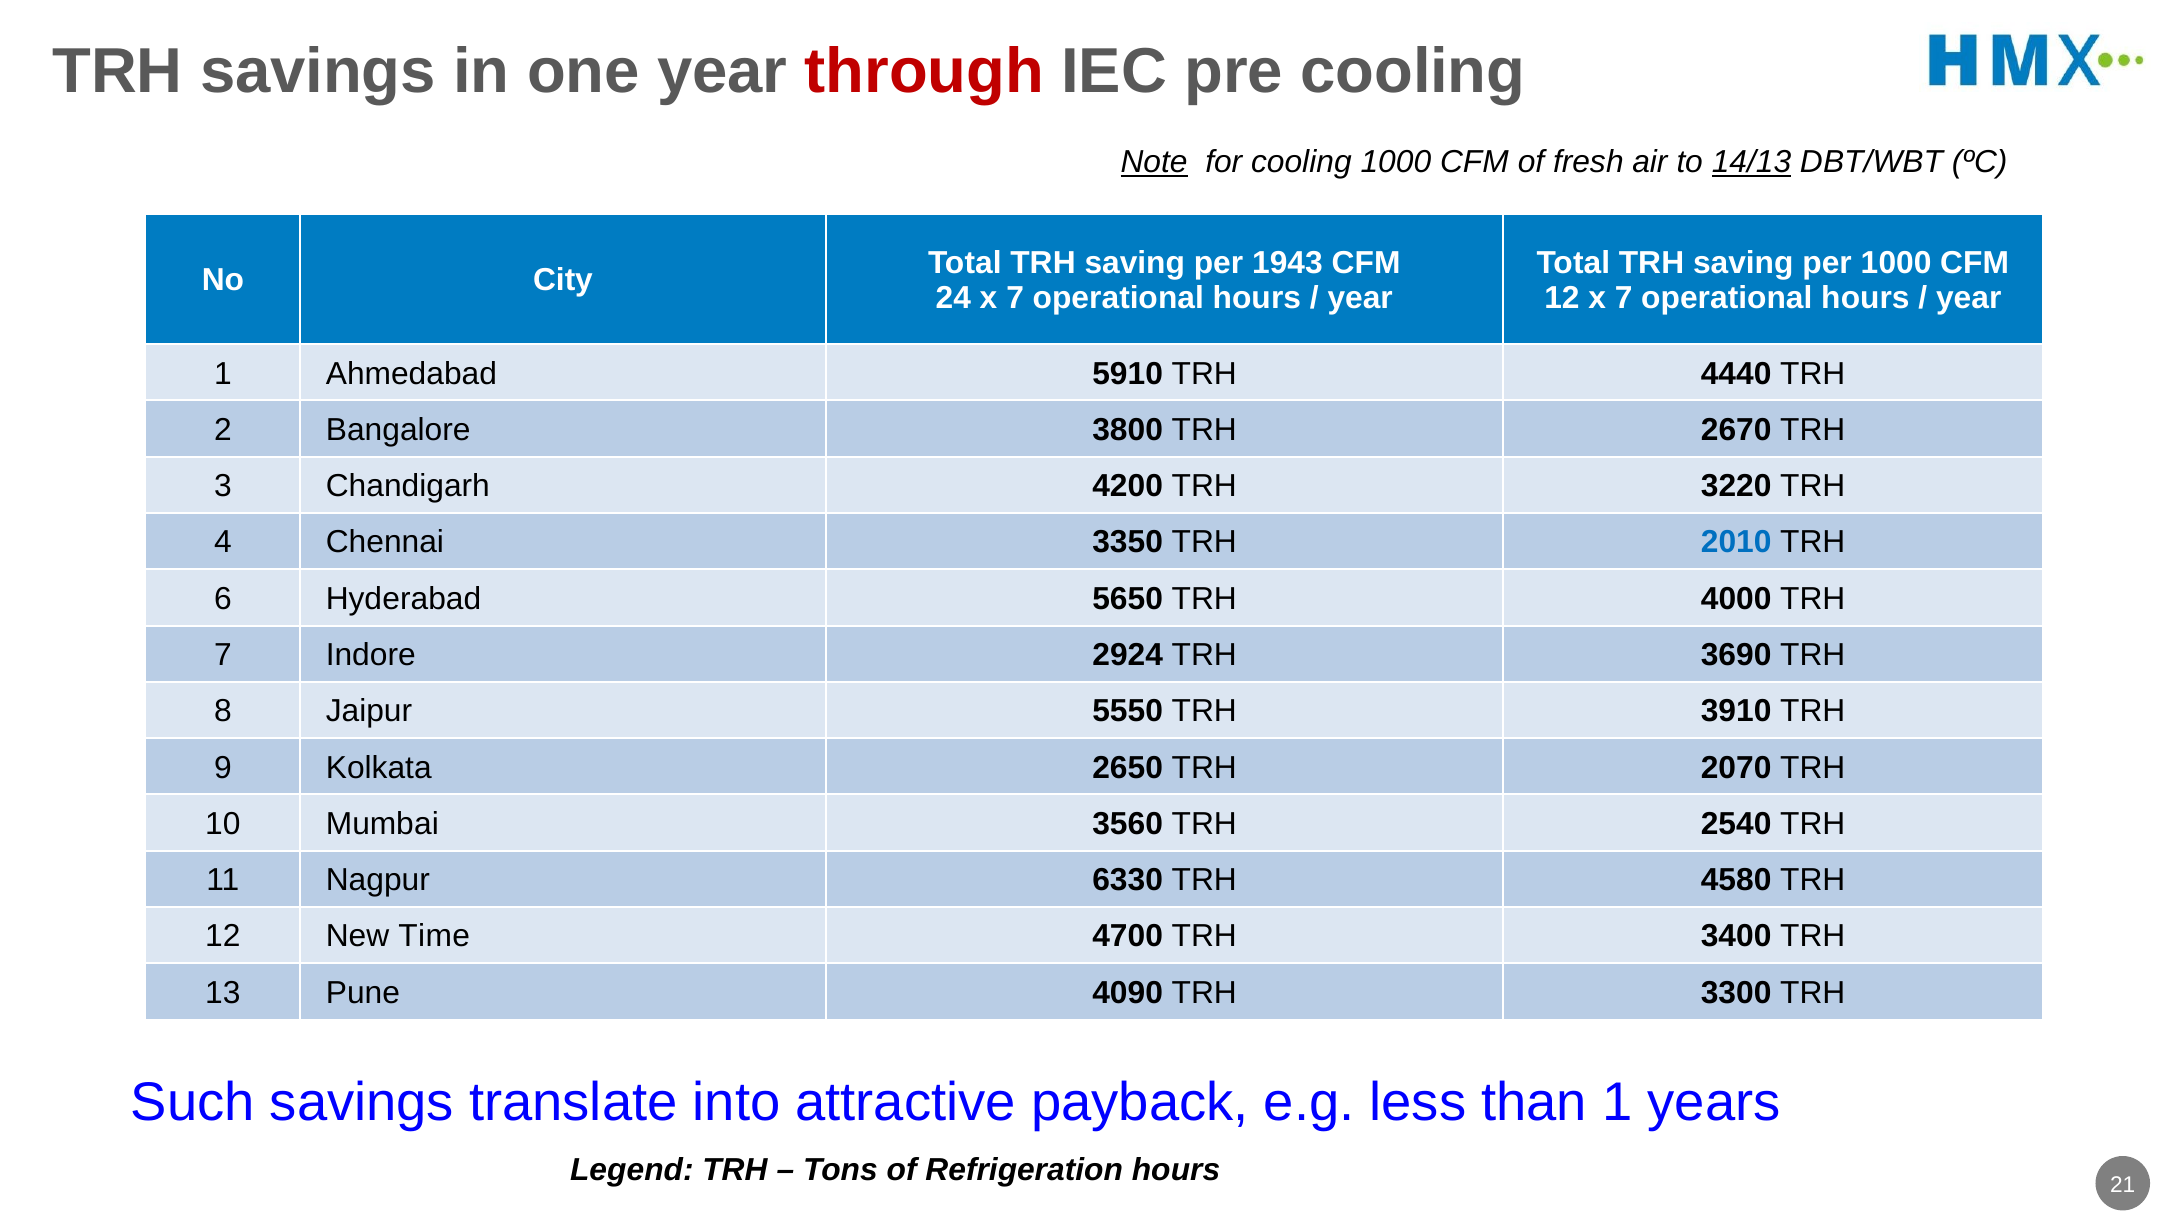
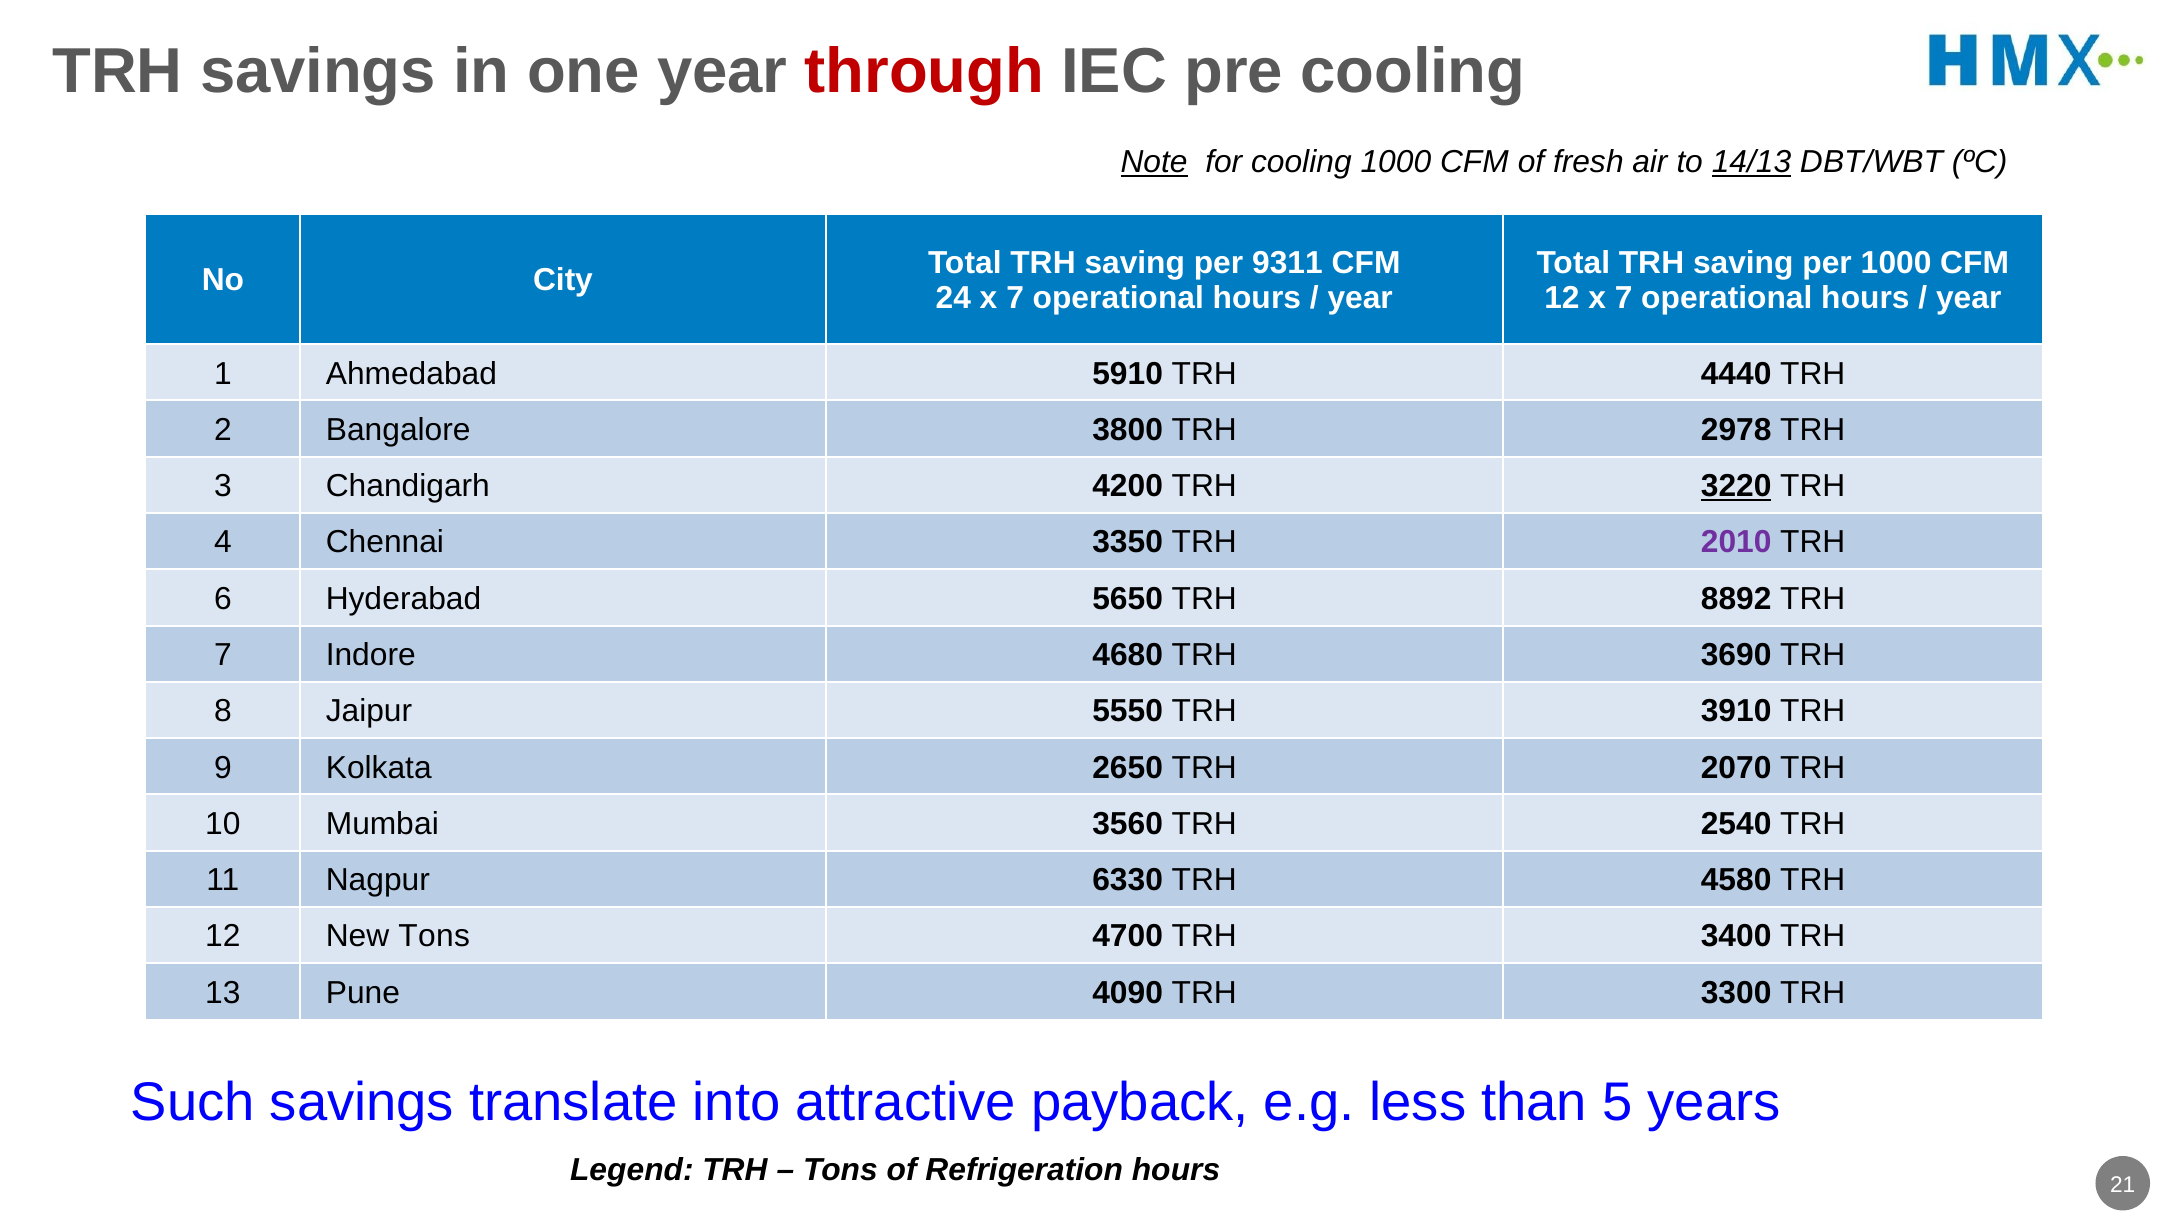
1943: 1943 -> 9311 (1287, 263)
2670: 2670 -> 2978 (1736, 430)
3220 underline: none -> present (1736, 486)
2010 colour: blue -> purple (1736, 542)
4000: 4000 -> 8892 (1736, 598)
2924: 2924 -> 4680 (1128, 655)
New Time: Time -> Tons (434, 936)
than 1: 1 -> 5 (1617, 1102)
